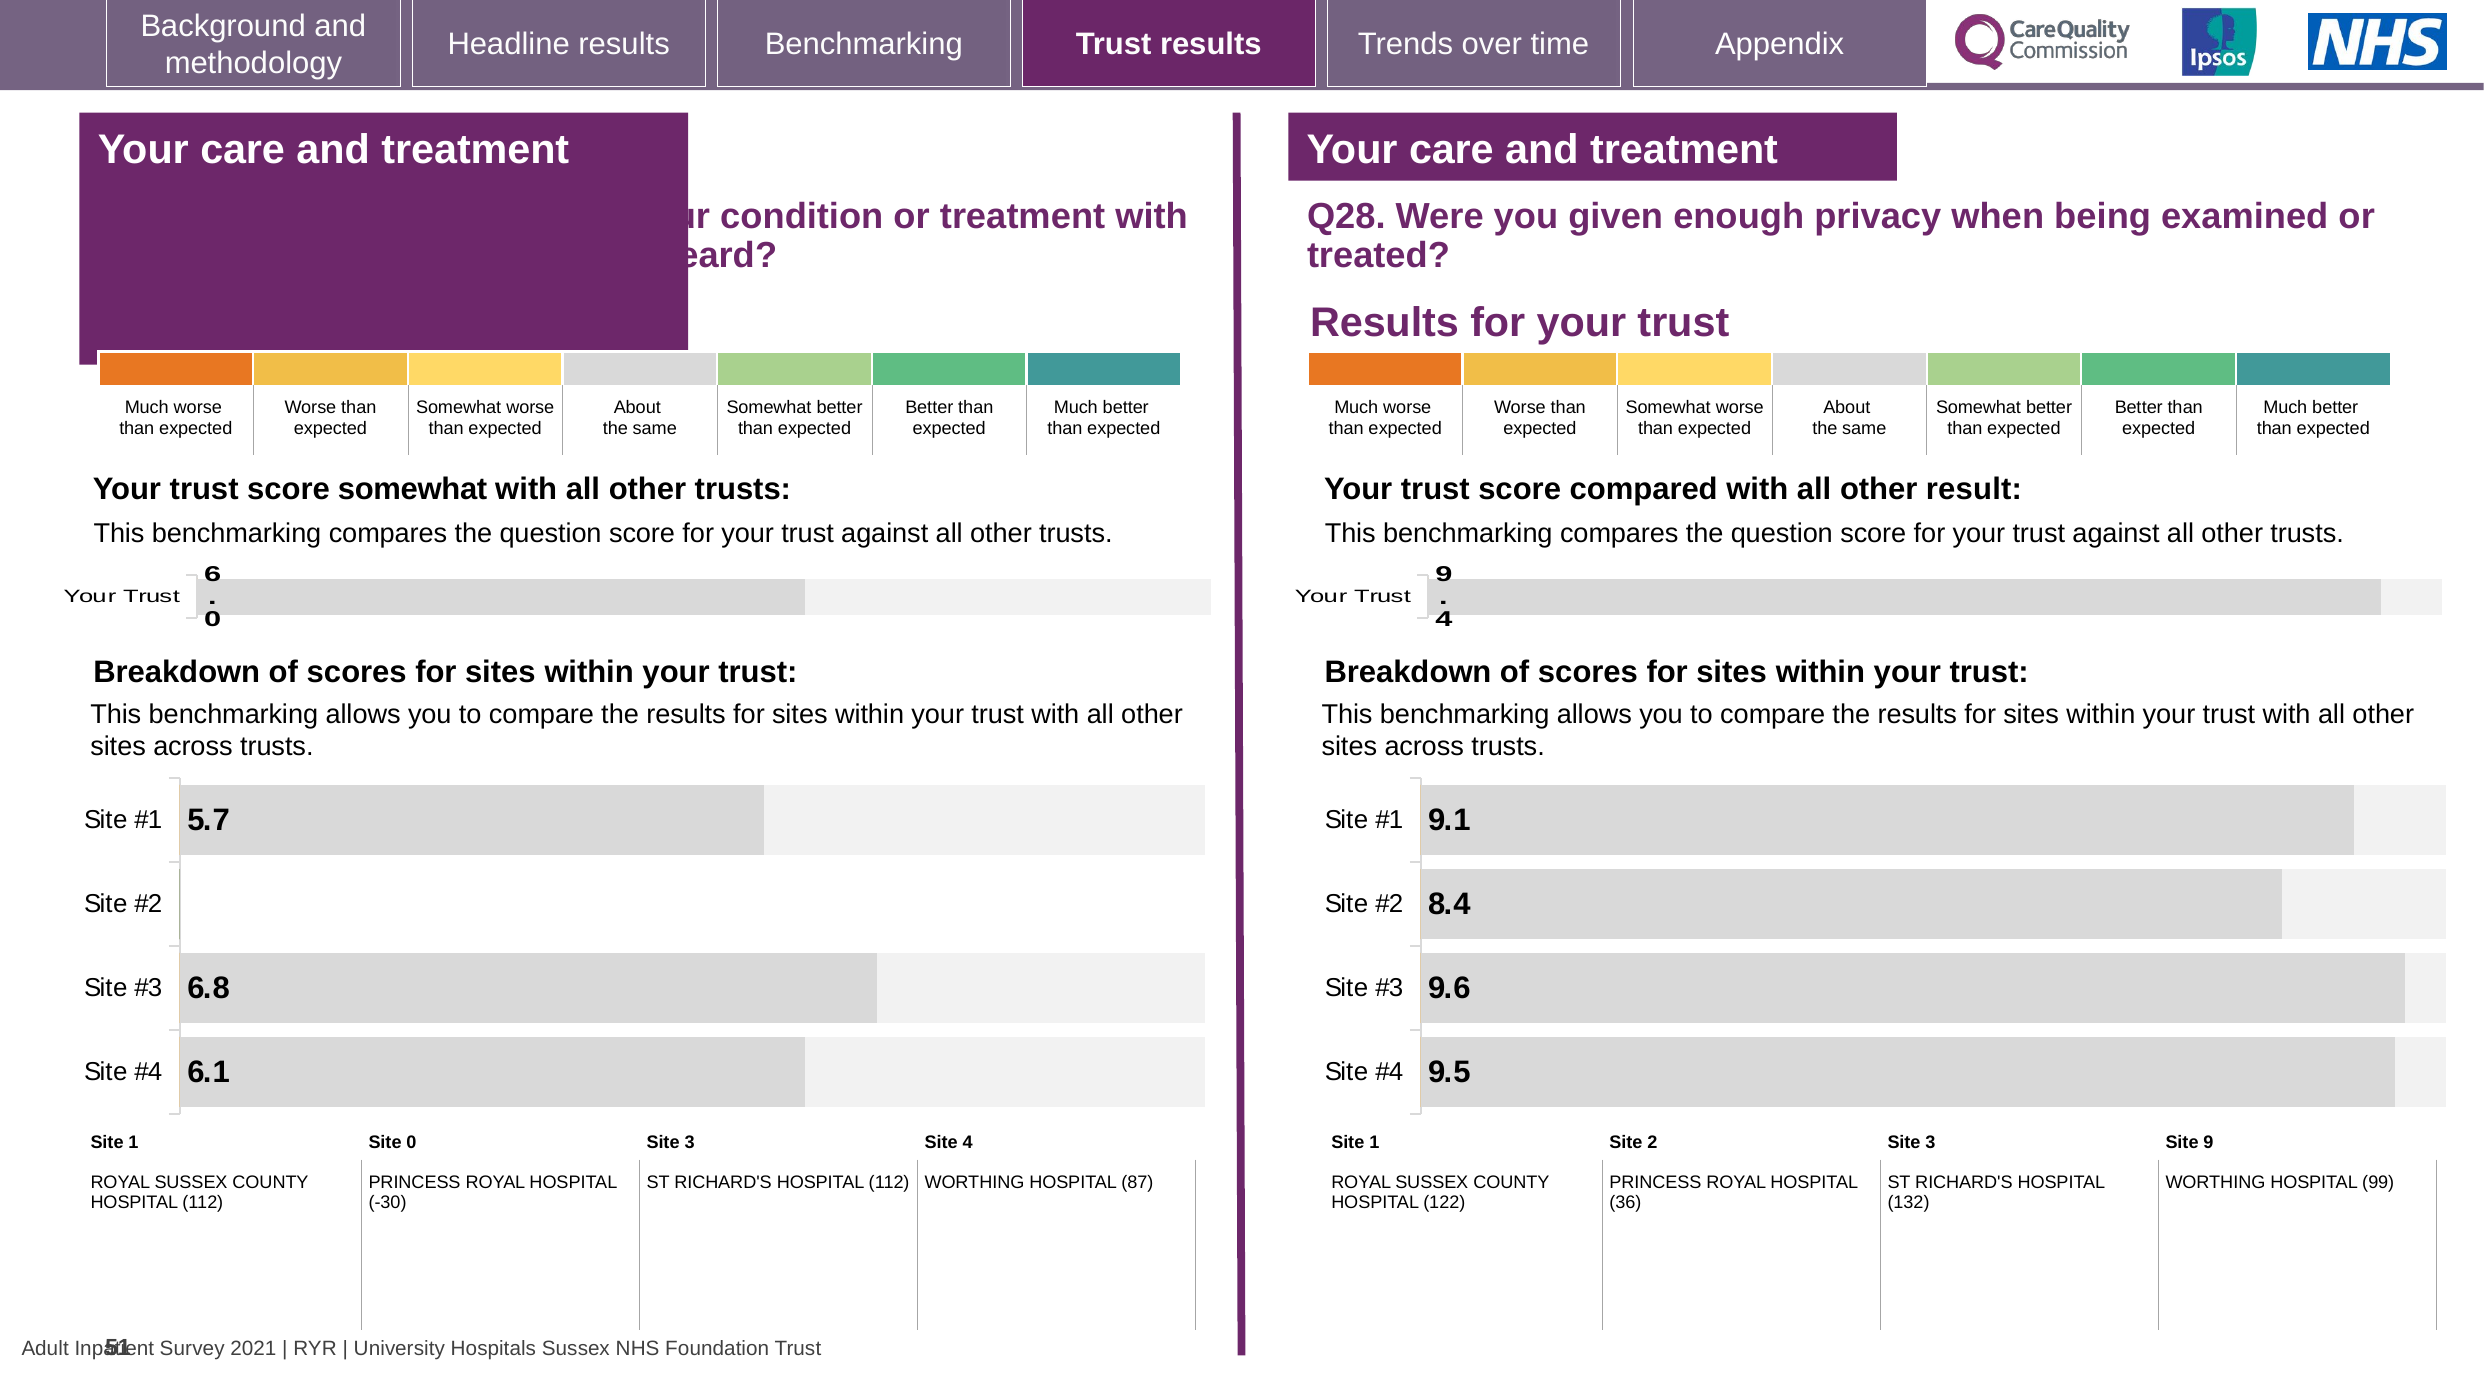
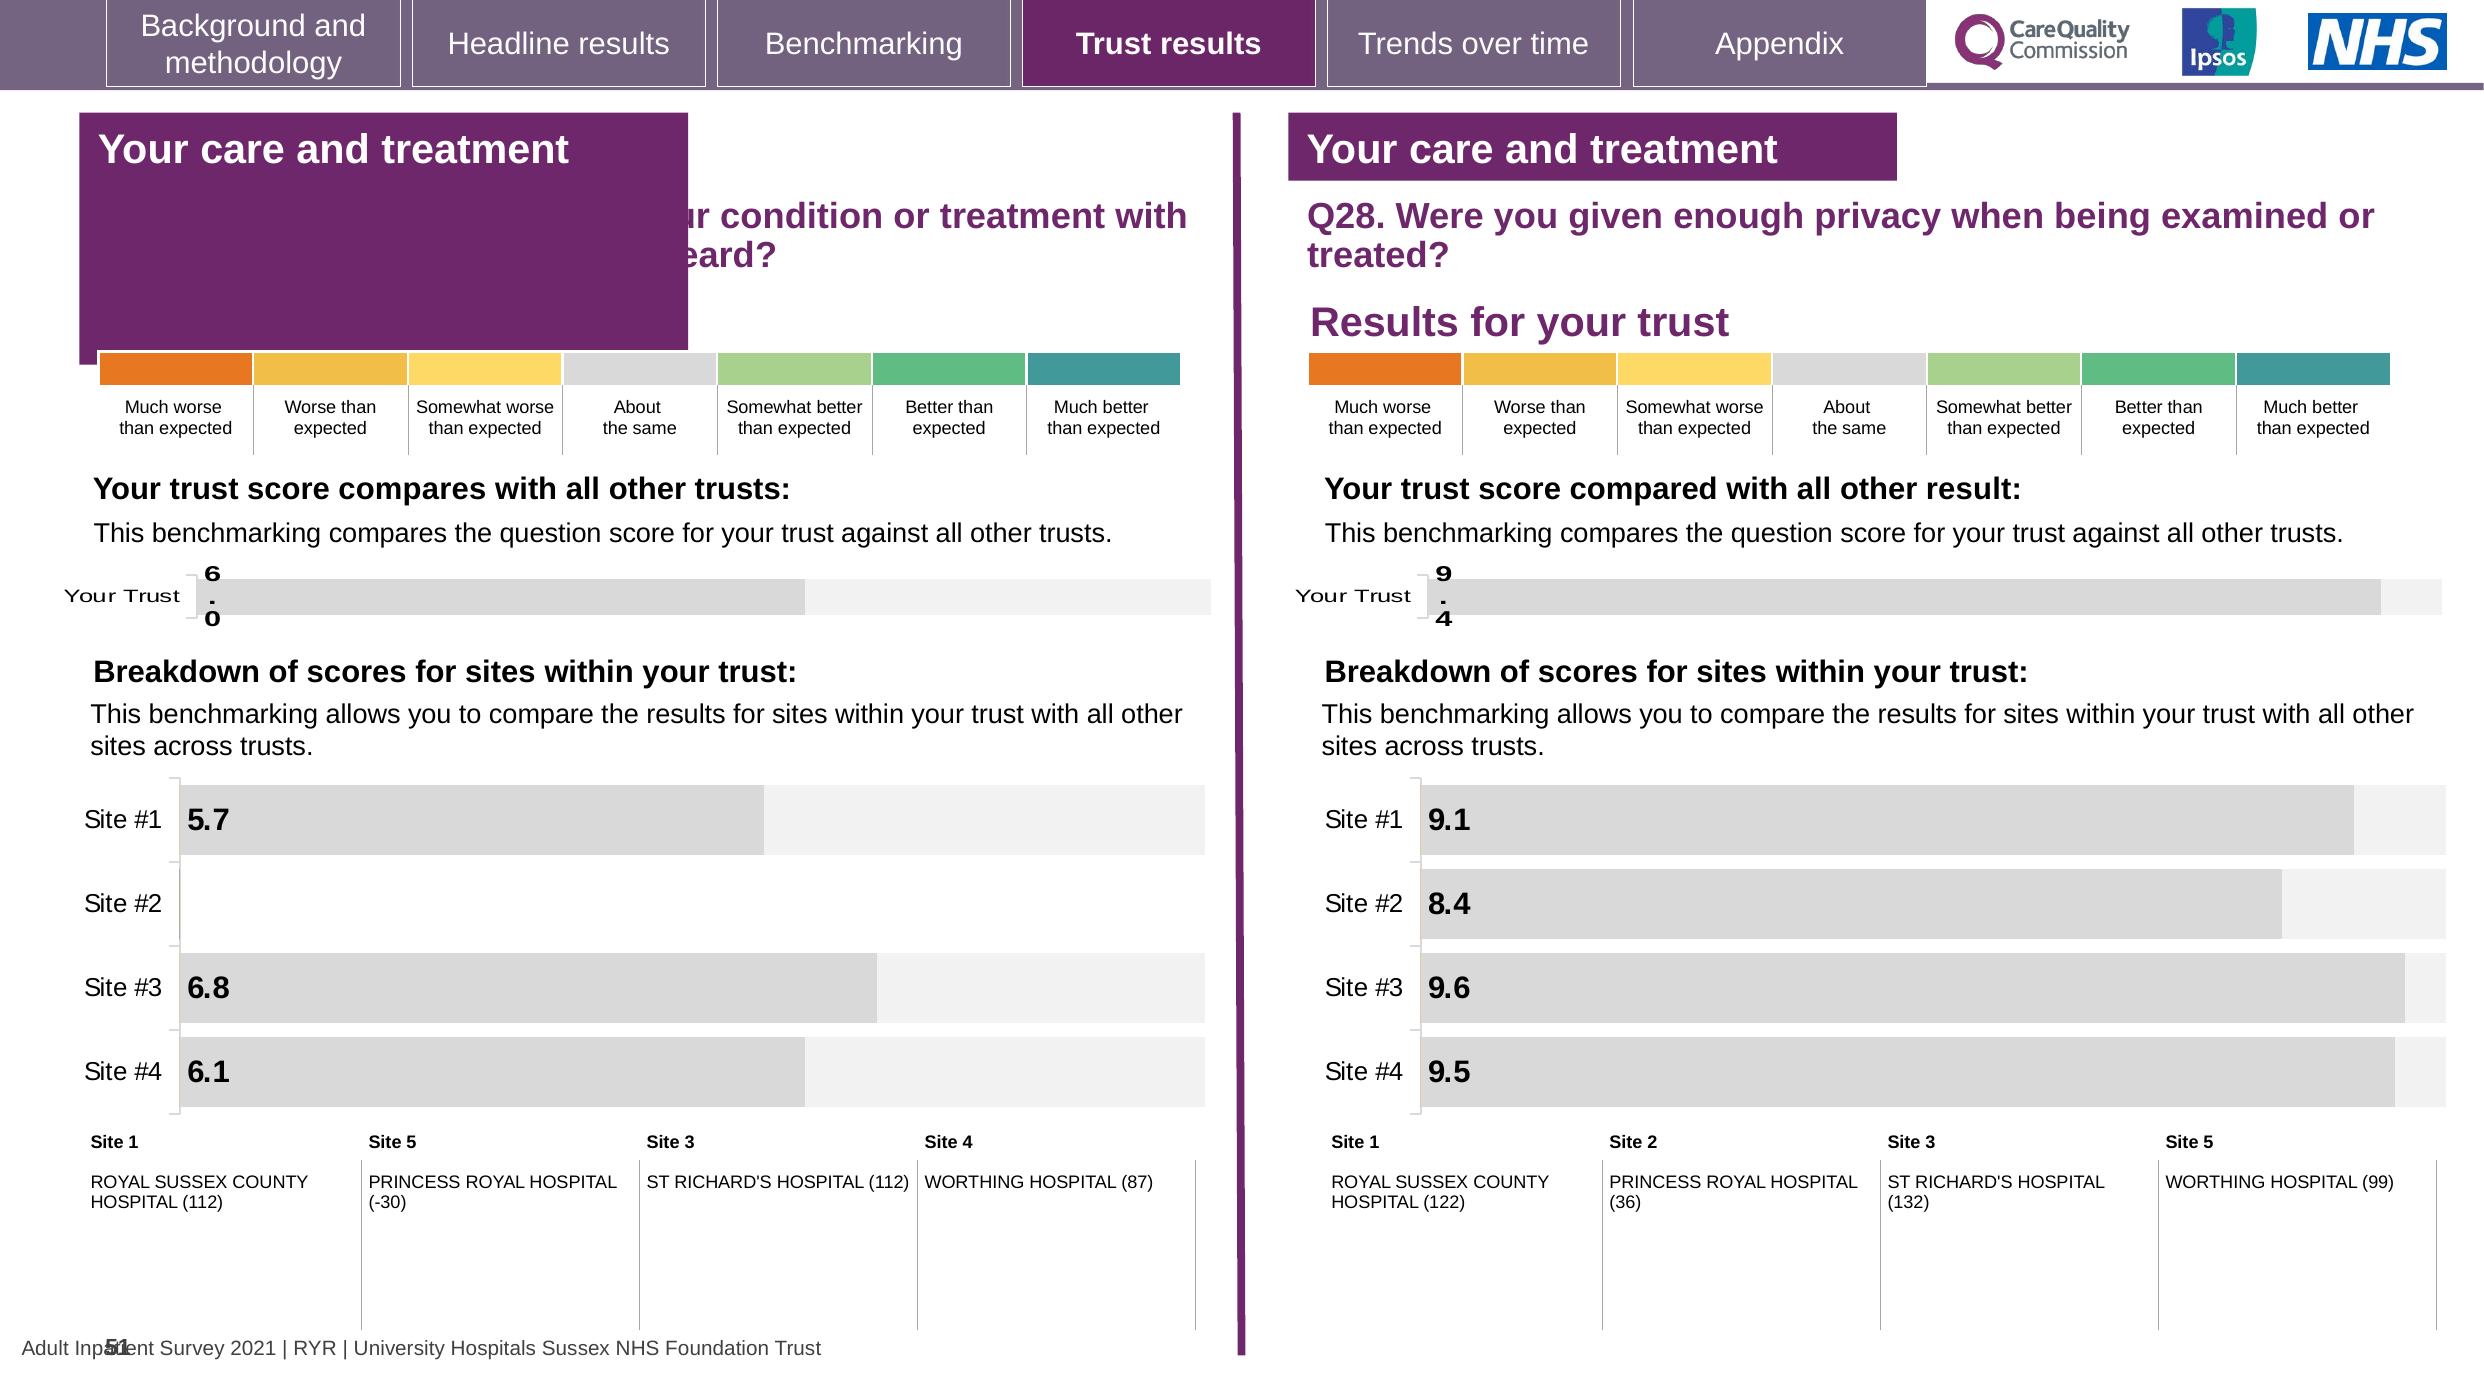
score somewhat: somewhat -> compares (412, 490)
1 Site 0: 0 -> 5 (412, 1143)
3 Site 9: 9 -> 5 (2208, 1143)
